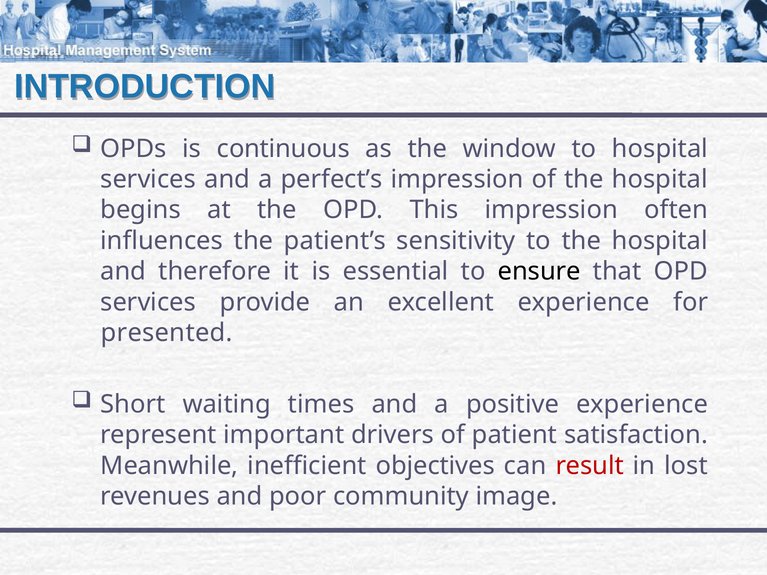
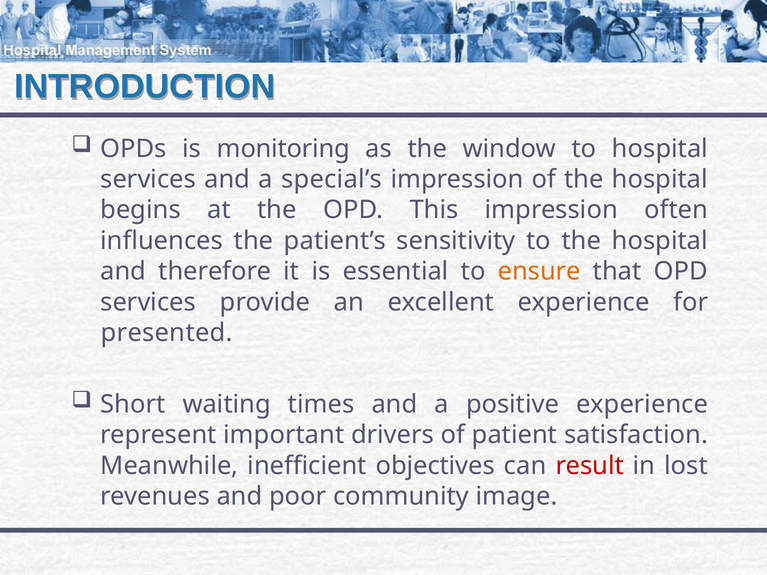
continuous: continuous -> monitoring (283, 149)
perfect’s: perfect’s -> special’s (332, 179)
ensure colour: black -> orange (539, 272)
